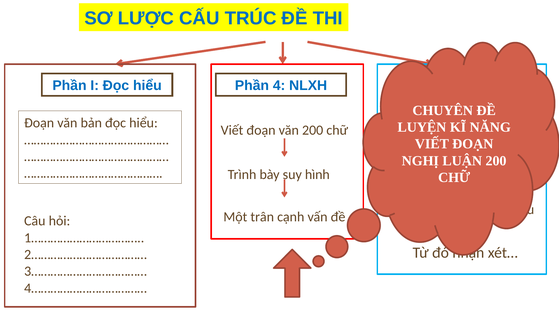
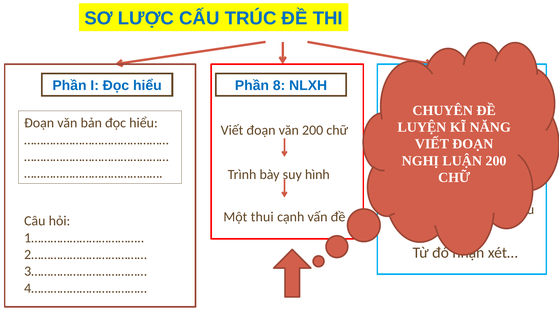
4: 4 -> 8 (279, 85)
trân: trân -> thui (262, 217)
